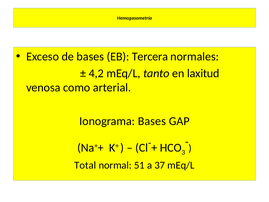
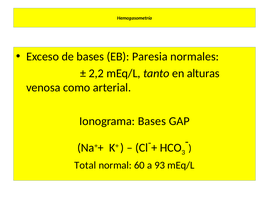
Tercera: Tercera -> Paresia (150, 56)
4,2: 4,2 -> 2,2 (96, 73)
laxitud: laxitud -> alturas (203, 73)
51: 51 -> 60 (139, 165)
37: 37 -> 93 (160, 165)
